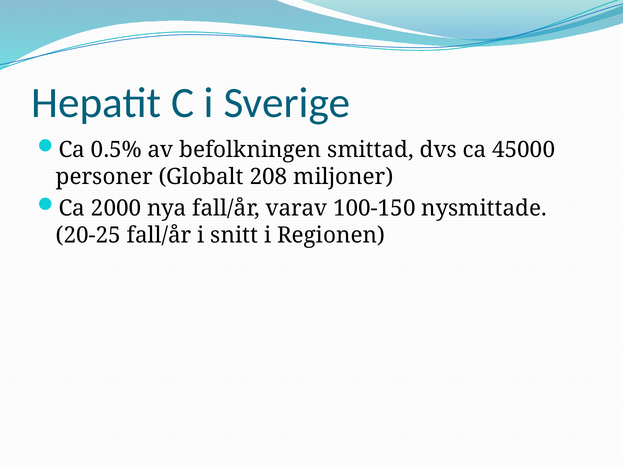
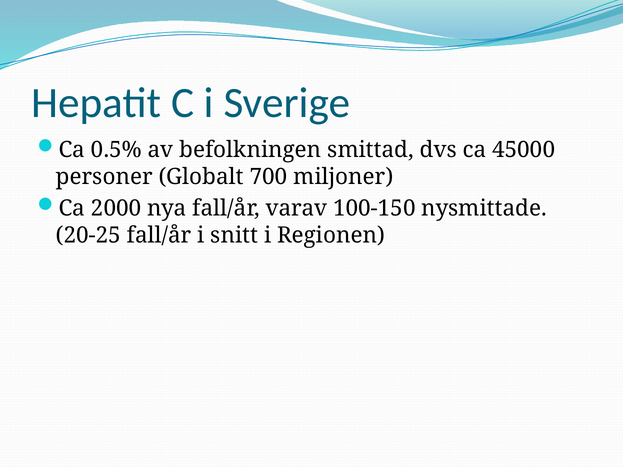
208: 208 -> 700 (269, 177)
